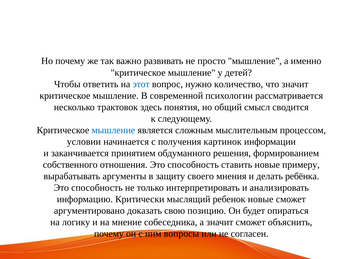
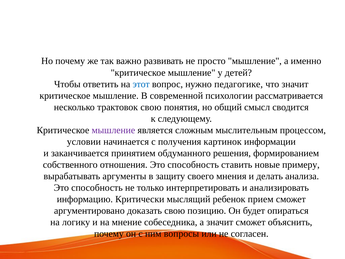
количество: количество -> педагогике (239, 84)
трактовок здесь: здесь -> свою (151, 107)
мышление colour: blue -> purple (113, 130)
ребёнка: ребёнка -> анализа (302, 176)
ребенок новые: новые -> прием (261, 199)
